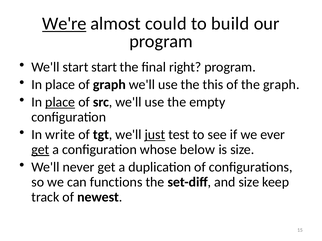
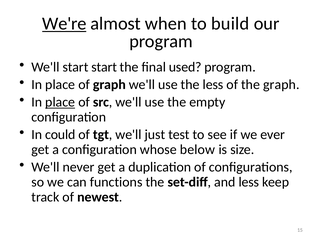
could: could -> when (166, 24)
right: right -> used (185, 67)
the this: this -> less (213, 85)
write: write -> could (60, 135)
just underline: present -> none (155, 135)
get underline: present -> none (40, 150)
and size: size -> less (249, 182)
